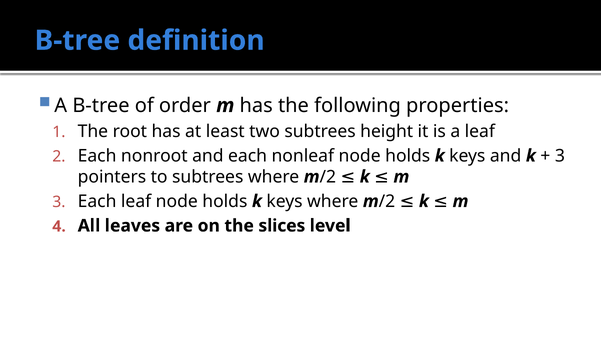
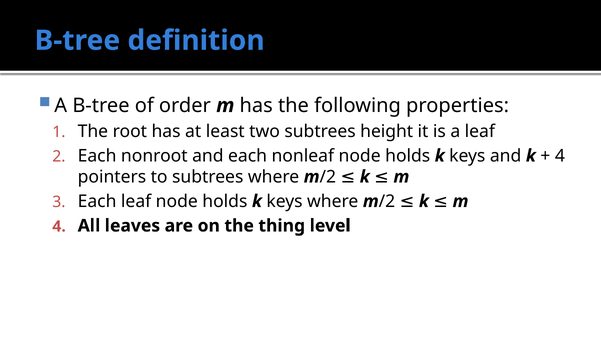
3: 3 -> 4 (560, 156)
slices: slices -> thing (282, 226)
